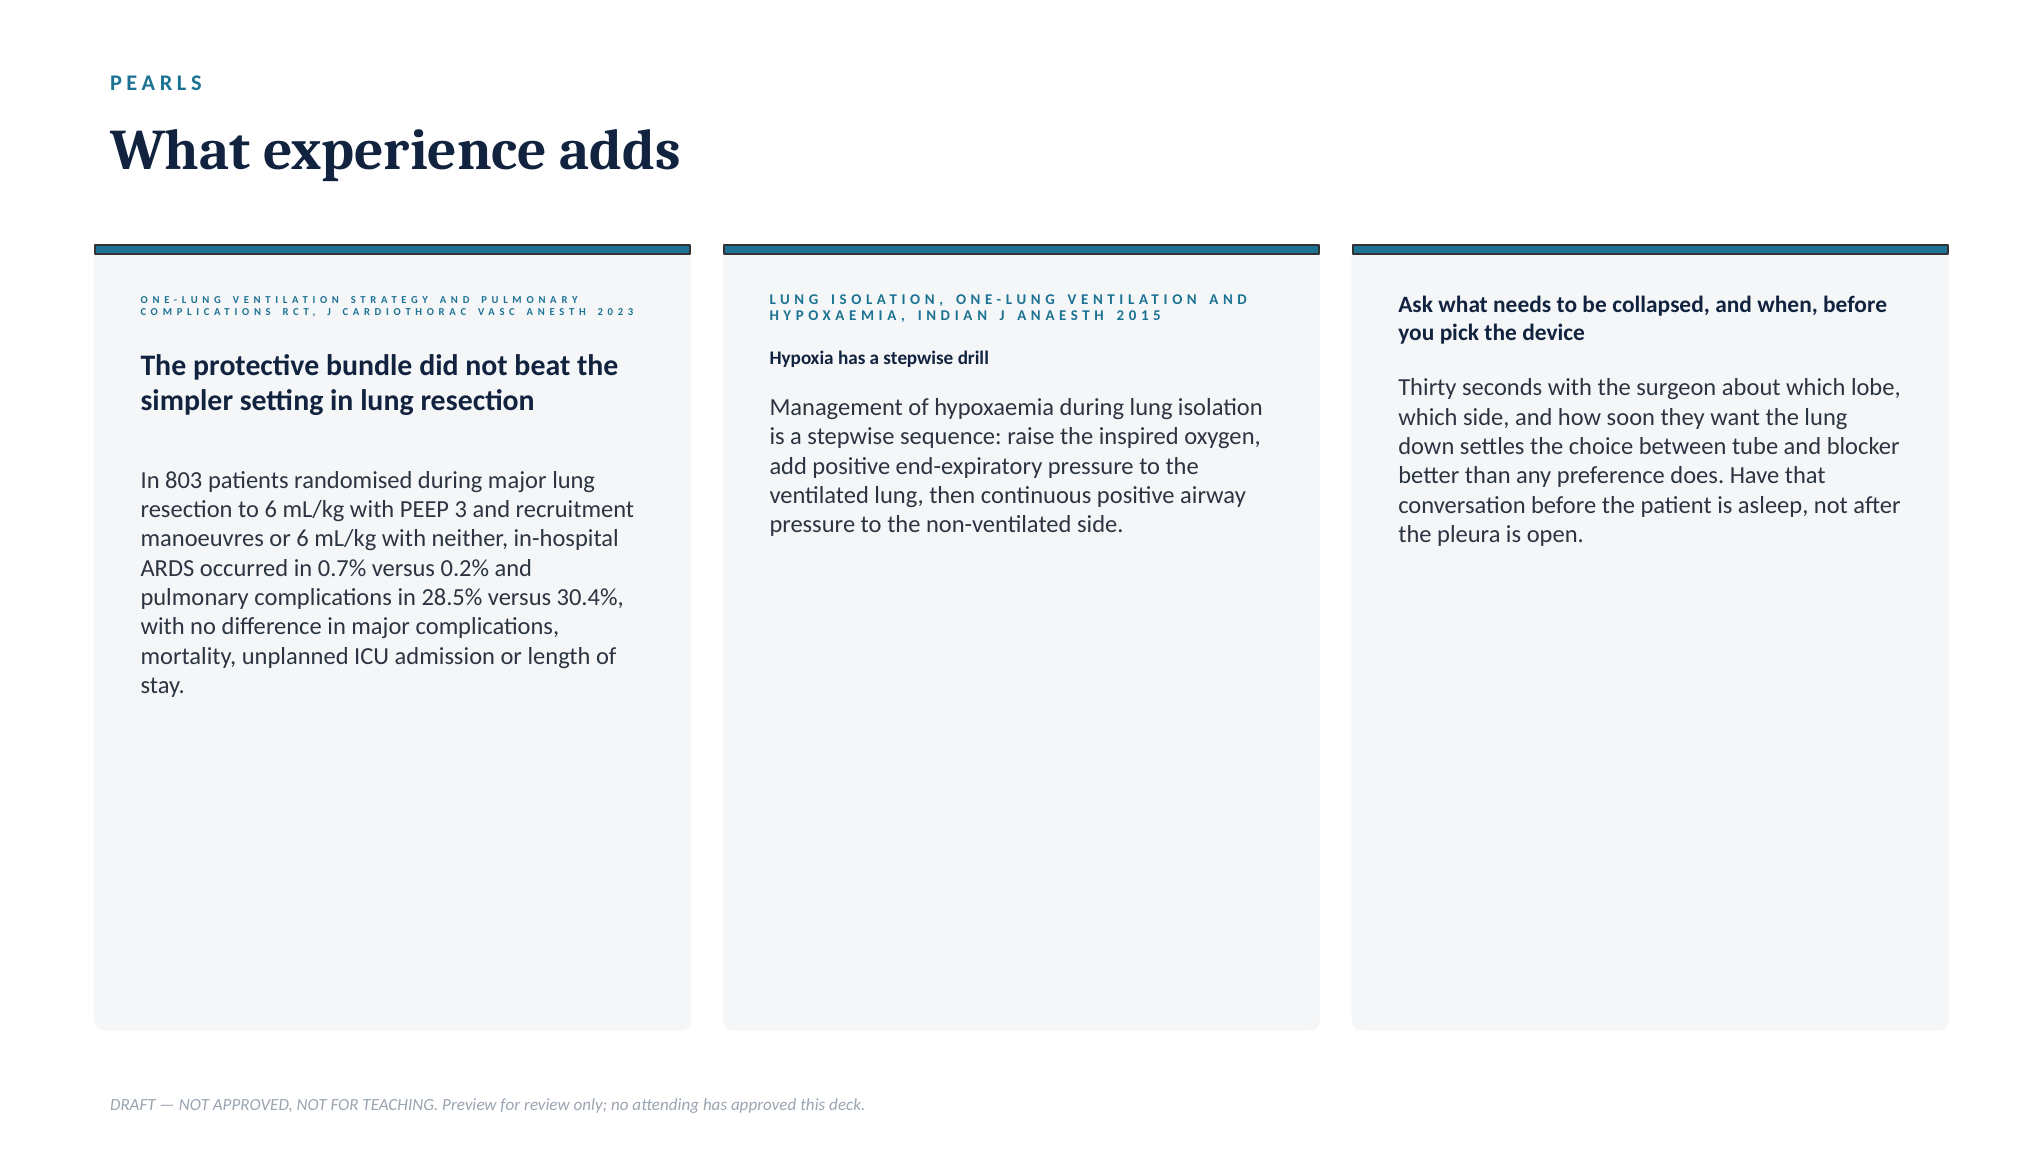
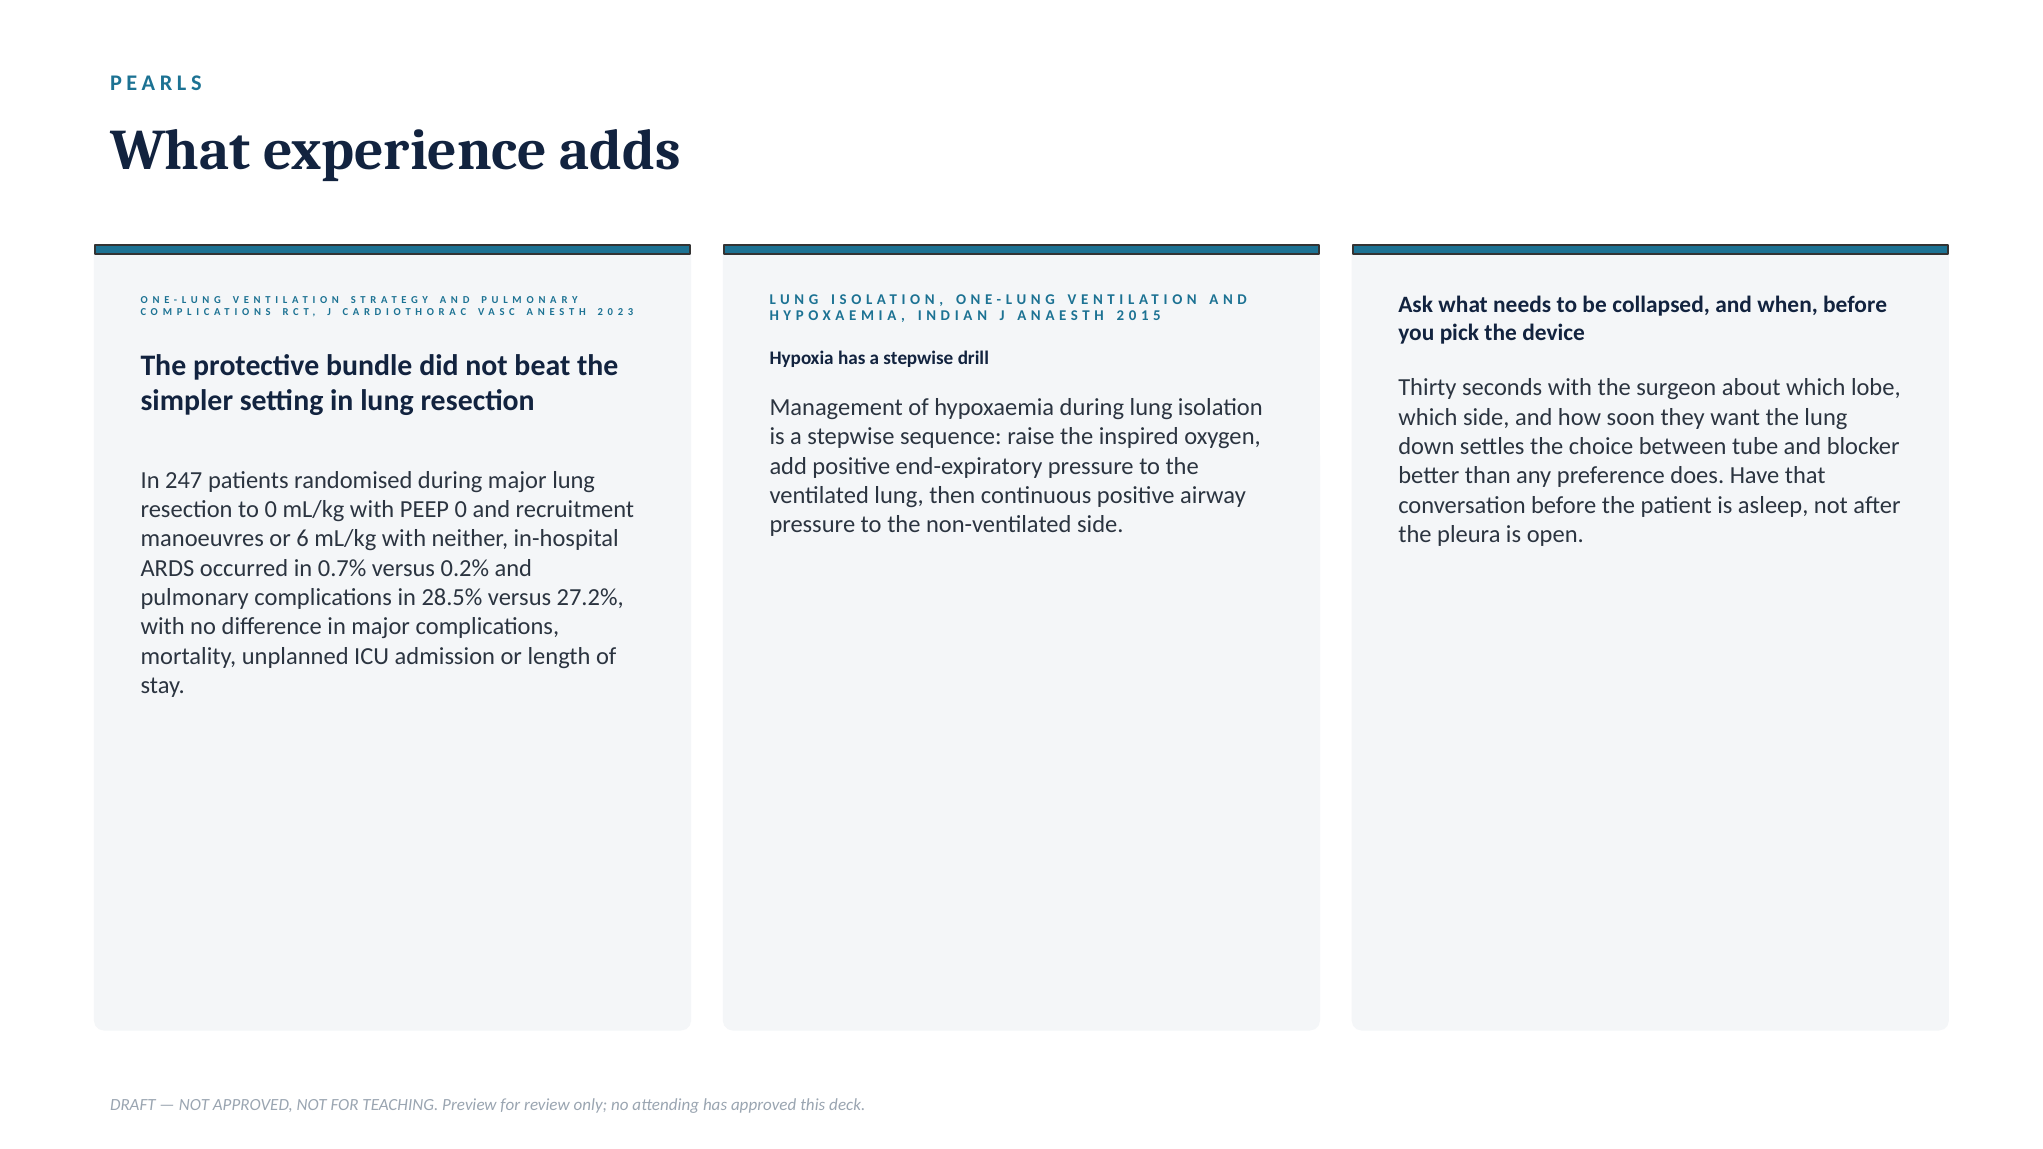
803: 803 -> 247 (184, 480)
to 6: 6 -> 0 (271, 509)
PEEP 3: 3 -> 0 (461, 509)
30.4%: 30.4% -> 27.2% (590, 598)
